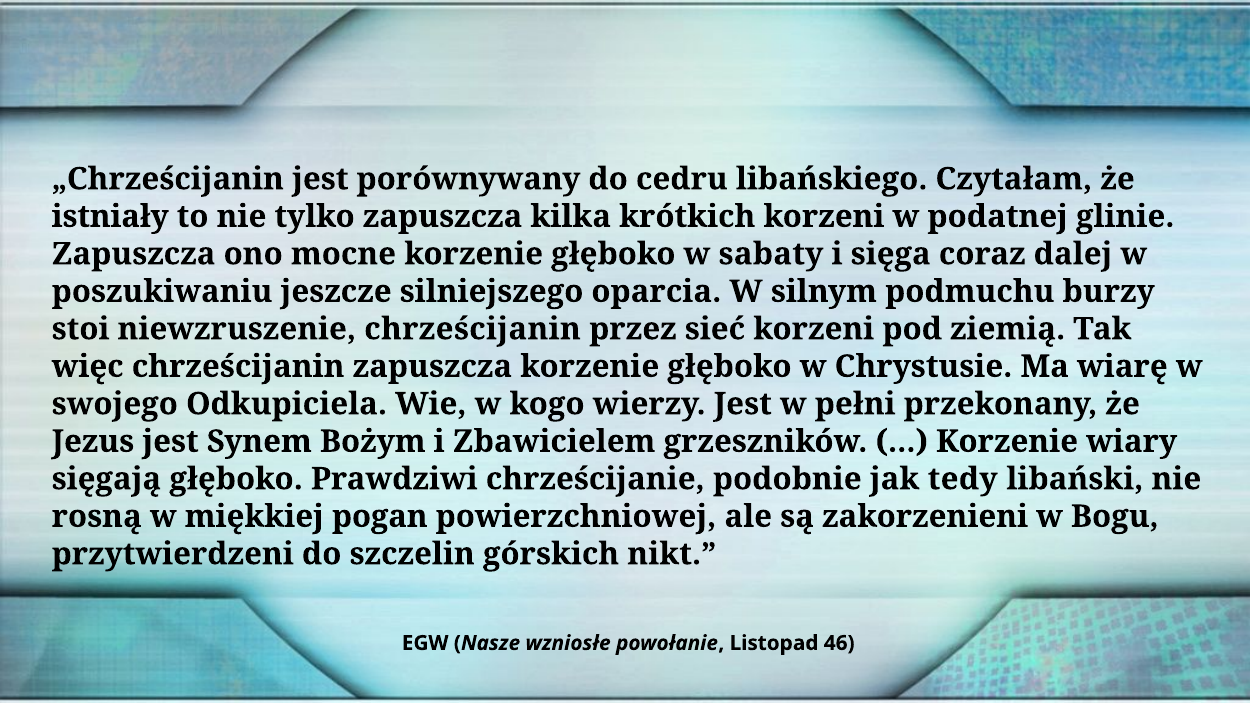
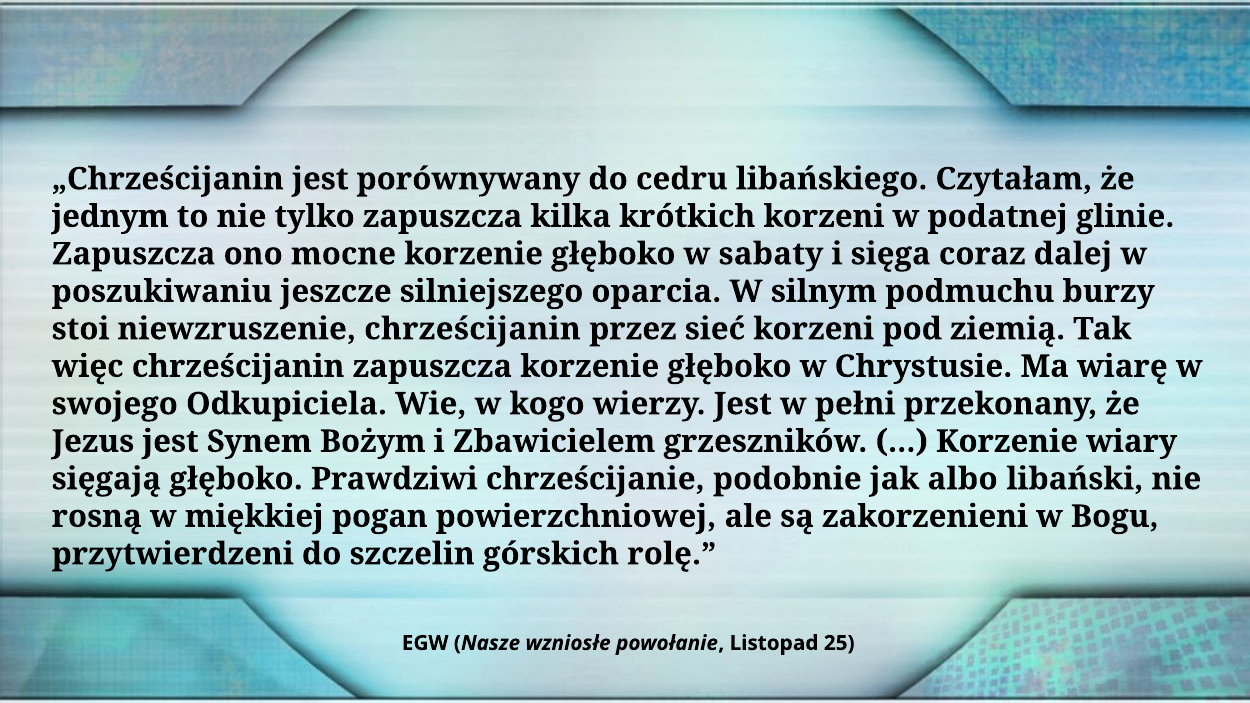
istniały: istniały -> jednym (110, 217)
tedy: tedy -> albo (963, 479)
nikt: nikt -> rolę (672, 554)
46: 46 -> 25 (839, 643)
